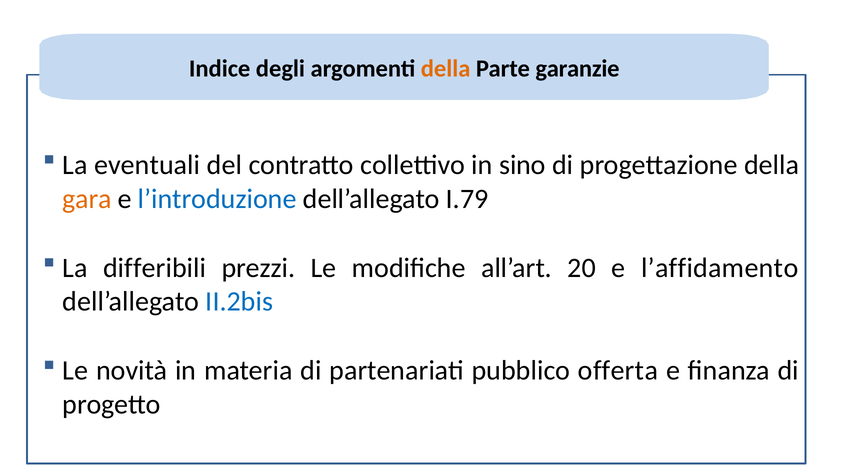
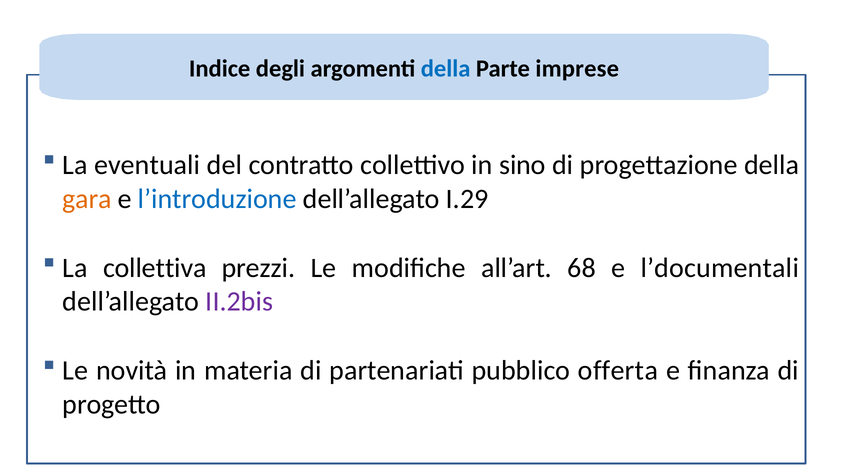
della colour: orange -> blue (446, 69)
garanzie: garanzie -> imprese (577, 69)
I.79: I.79 -> I.29 (467, 199)
differibili: differibili -> collettiva (155, 268)
20: 20 -> 68 (582, 268)
l’affidamento: l’affidamento -> l’documentali (720, 268)
II.2bis colour: blue -> purple (239, 301)
